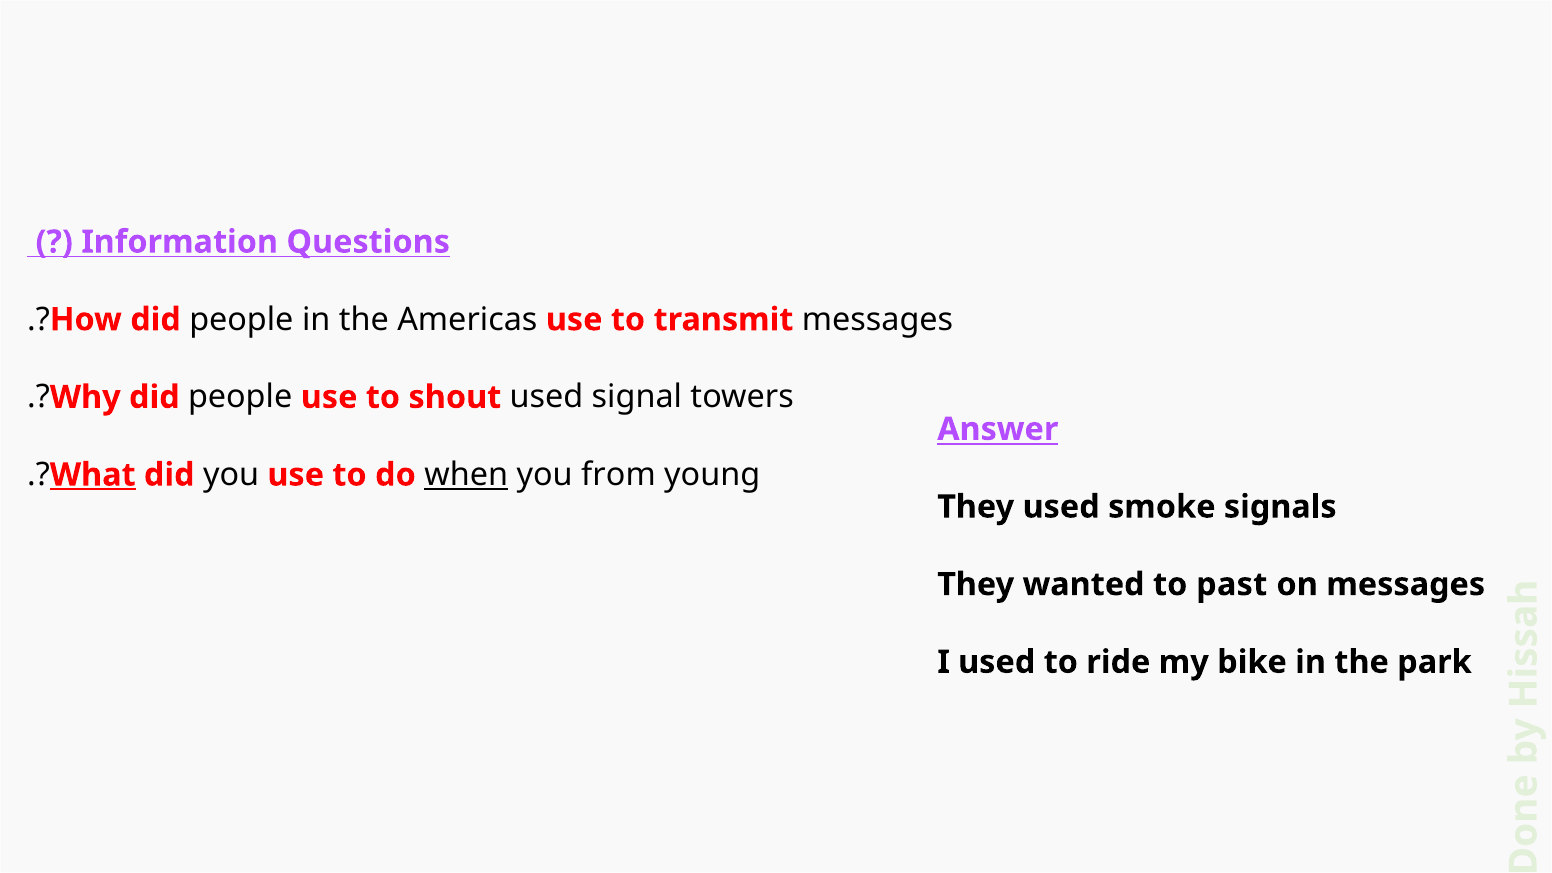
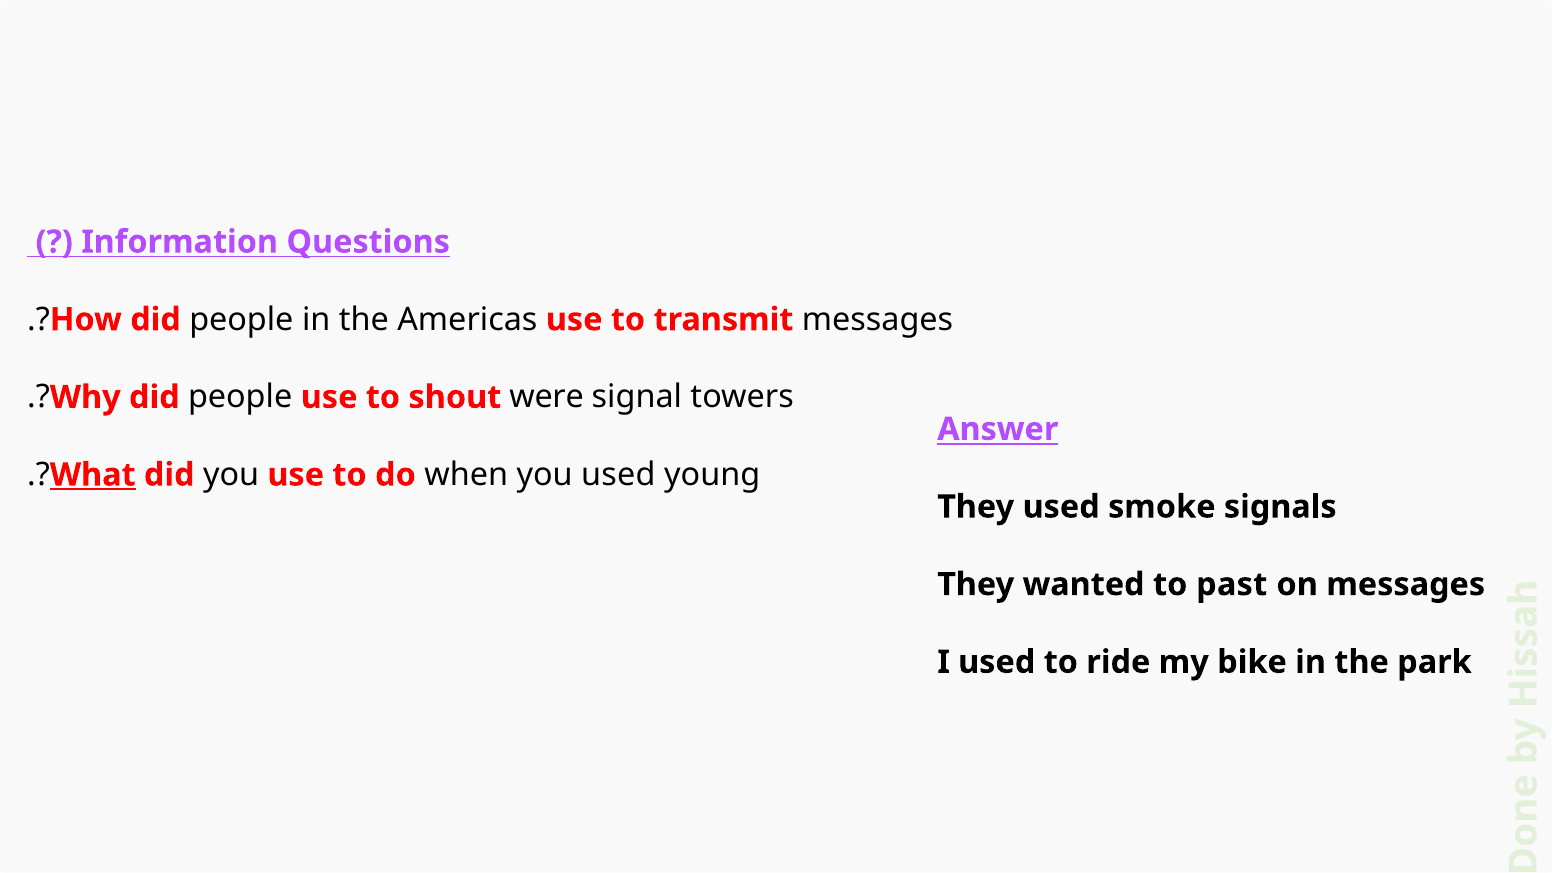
shout used: used -> were (547, 397)
when underline: present -> none (466, 475)
you from: from -> used (618, 475)
